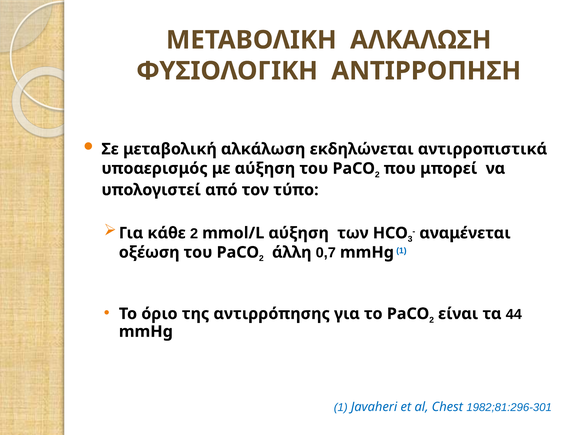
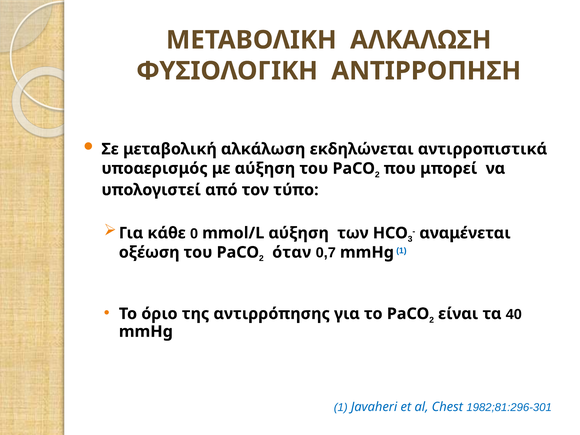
κάθε 2: 2 -> 0 (194, 234)
άλλη: άλλη -> όταν (292, 252)
44: 44 -> 40 (514, 314)
